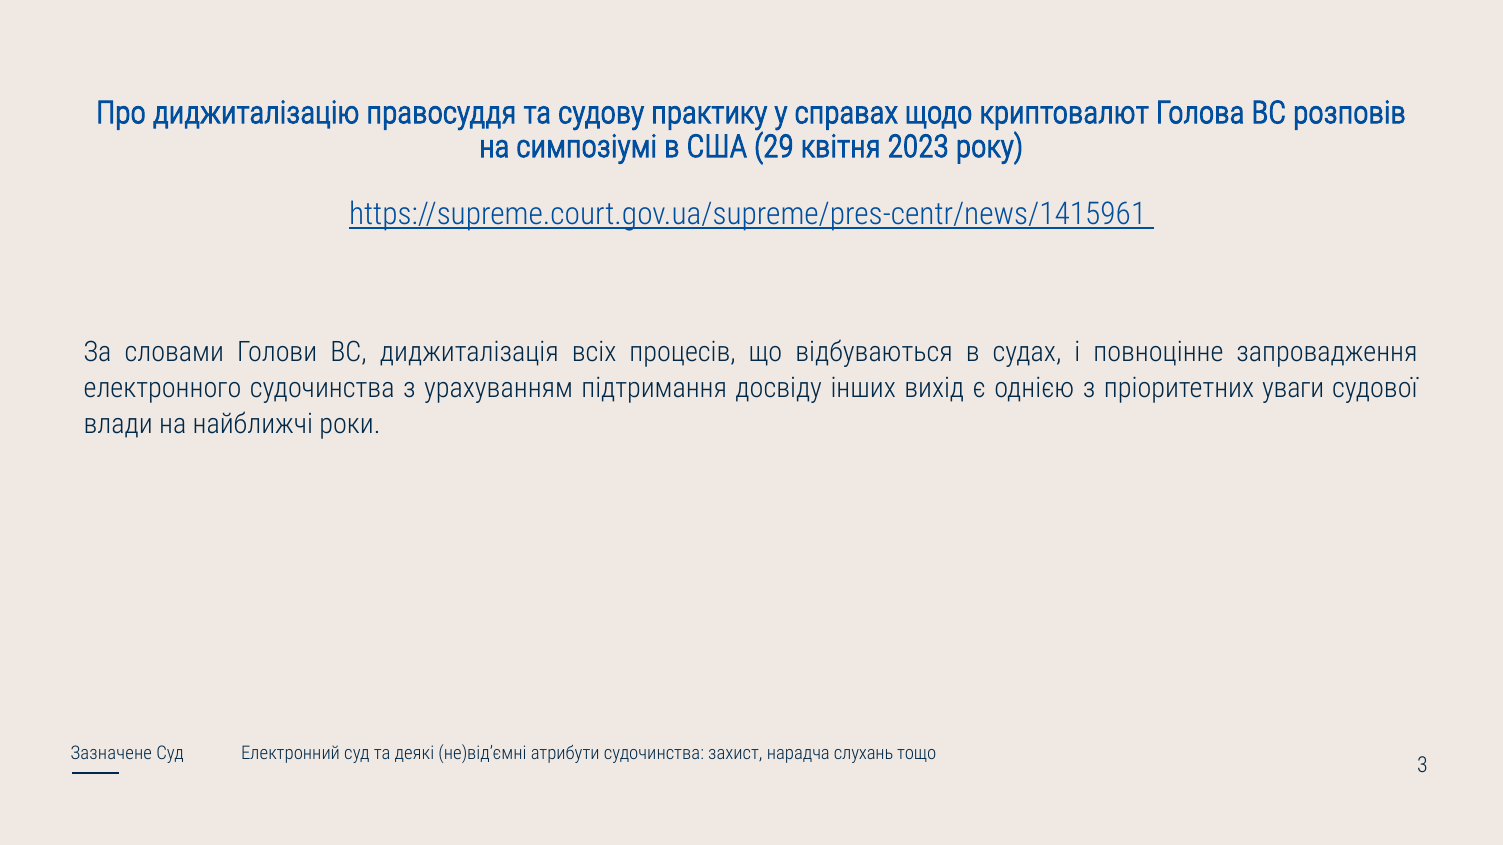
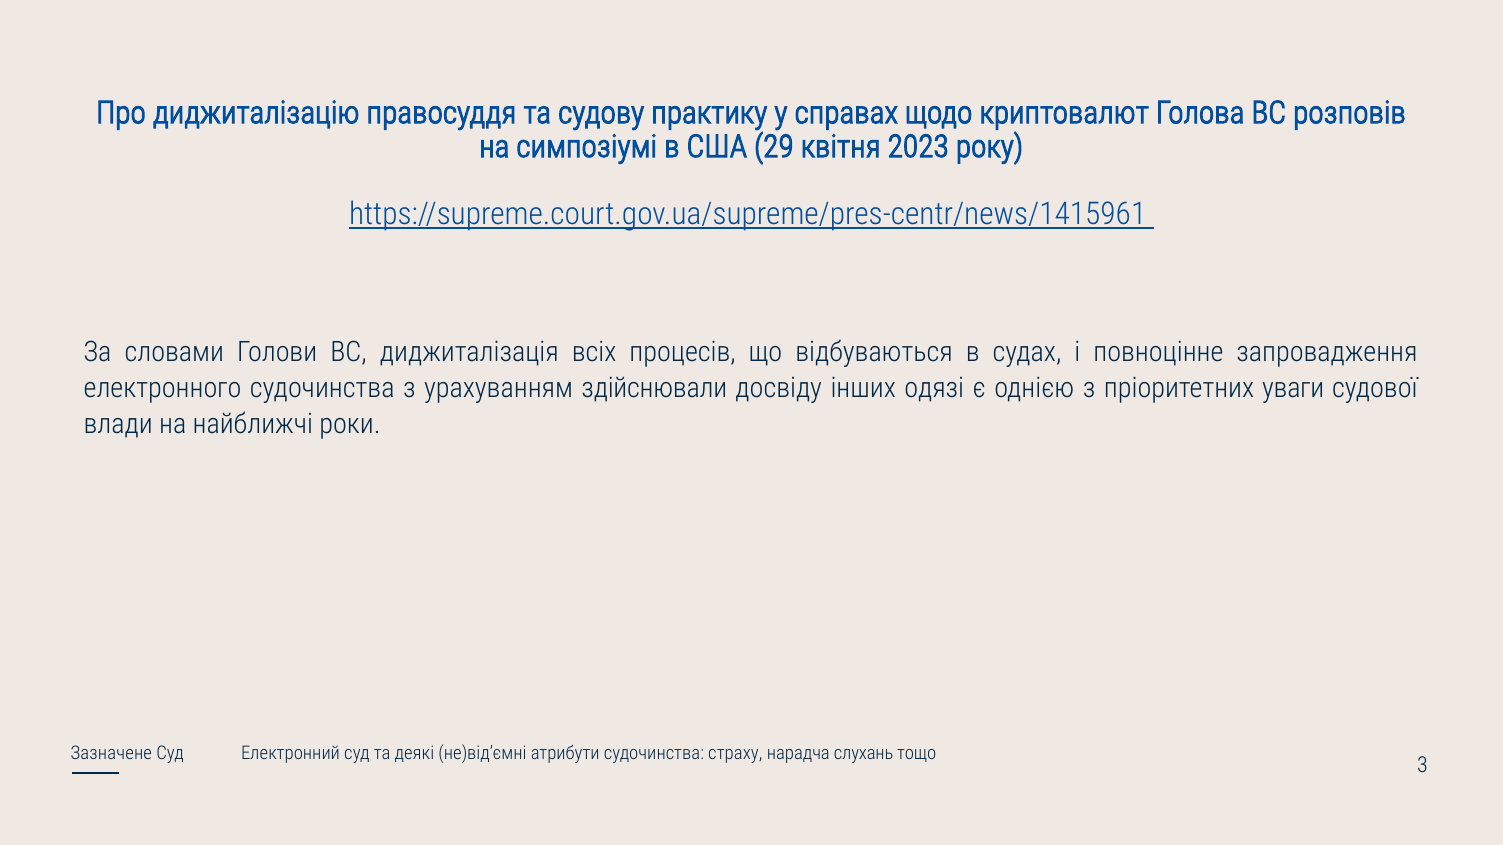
підтримання: підтримання -> здійснювали (654, 389)
вихід: вихід -> одязі (934, 389)
захист: захист -> страху (735, 754)
